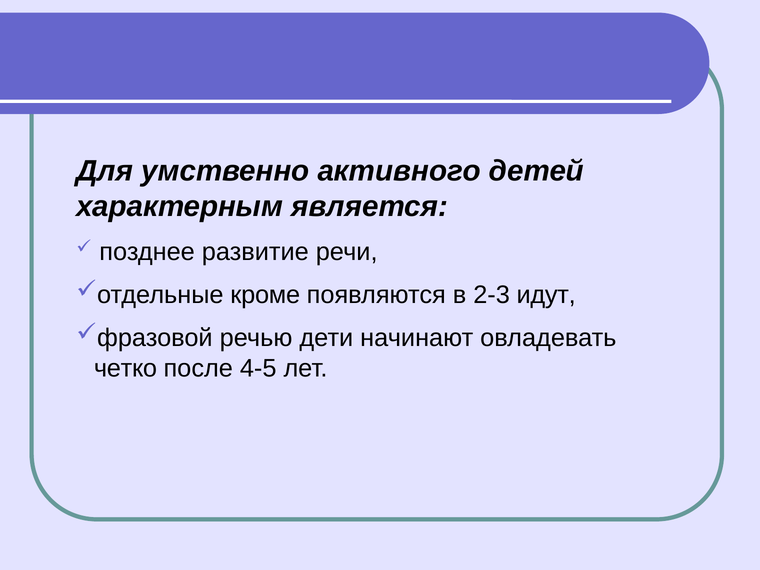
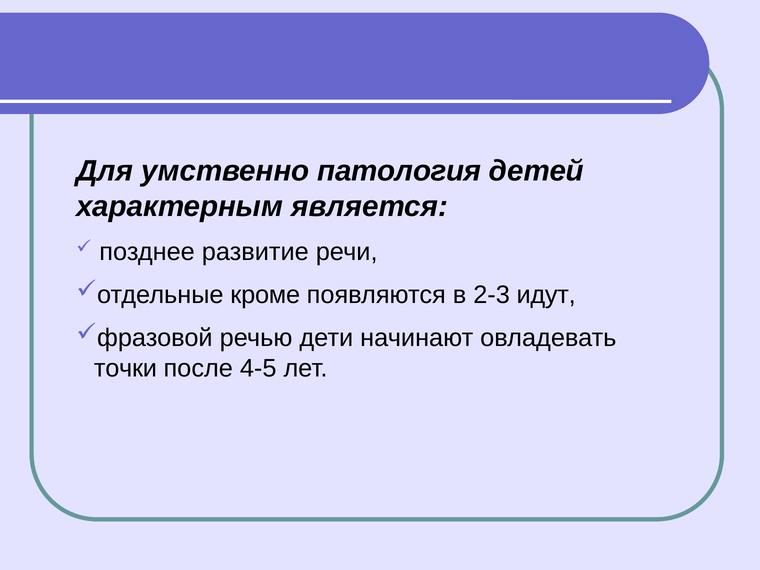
активного: активного -> патология (399, 171)
четко: четко -> точки (125, 368)
